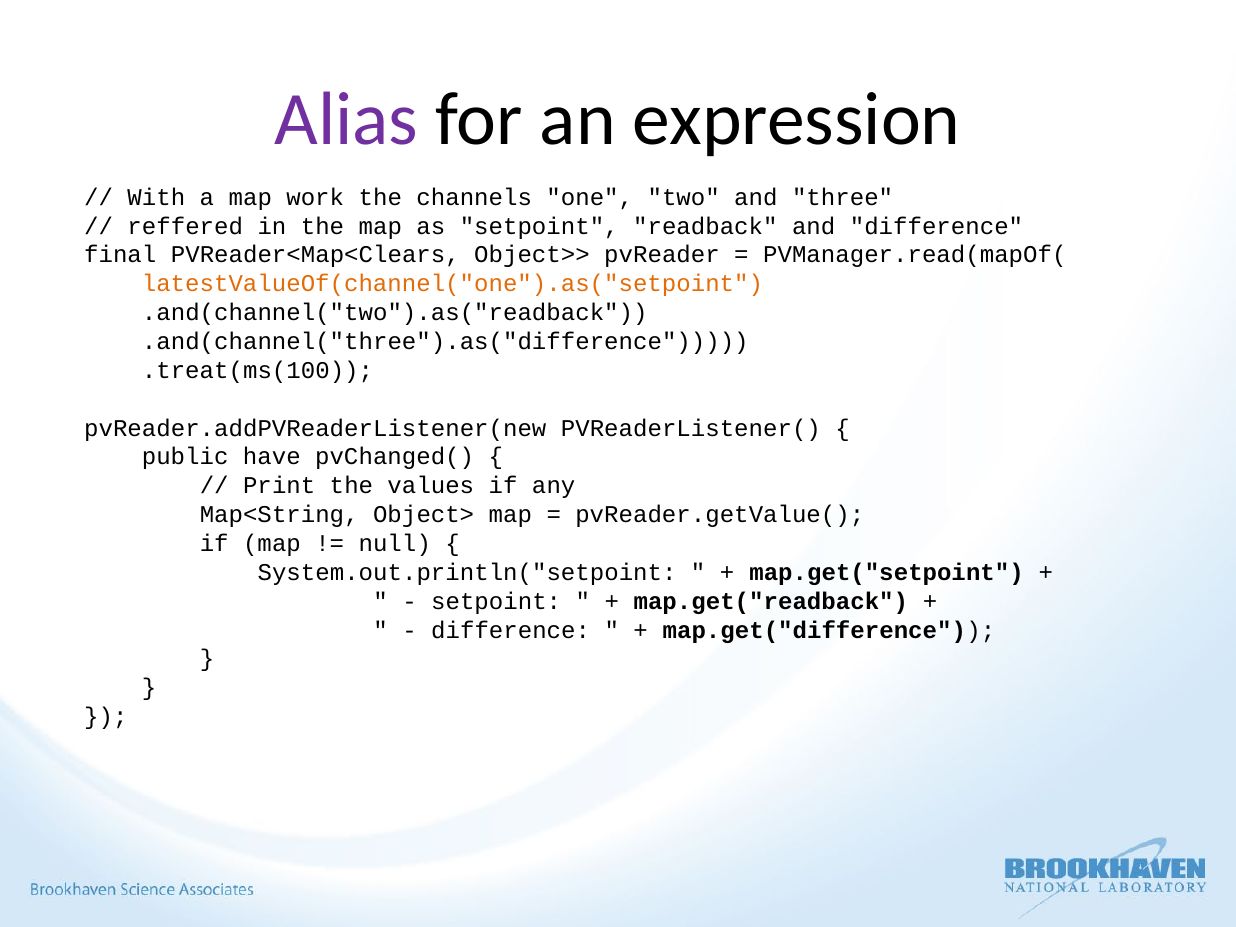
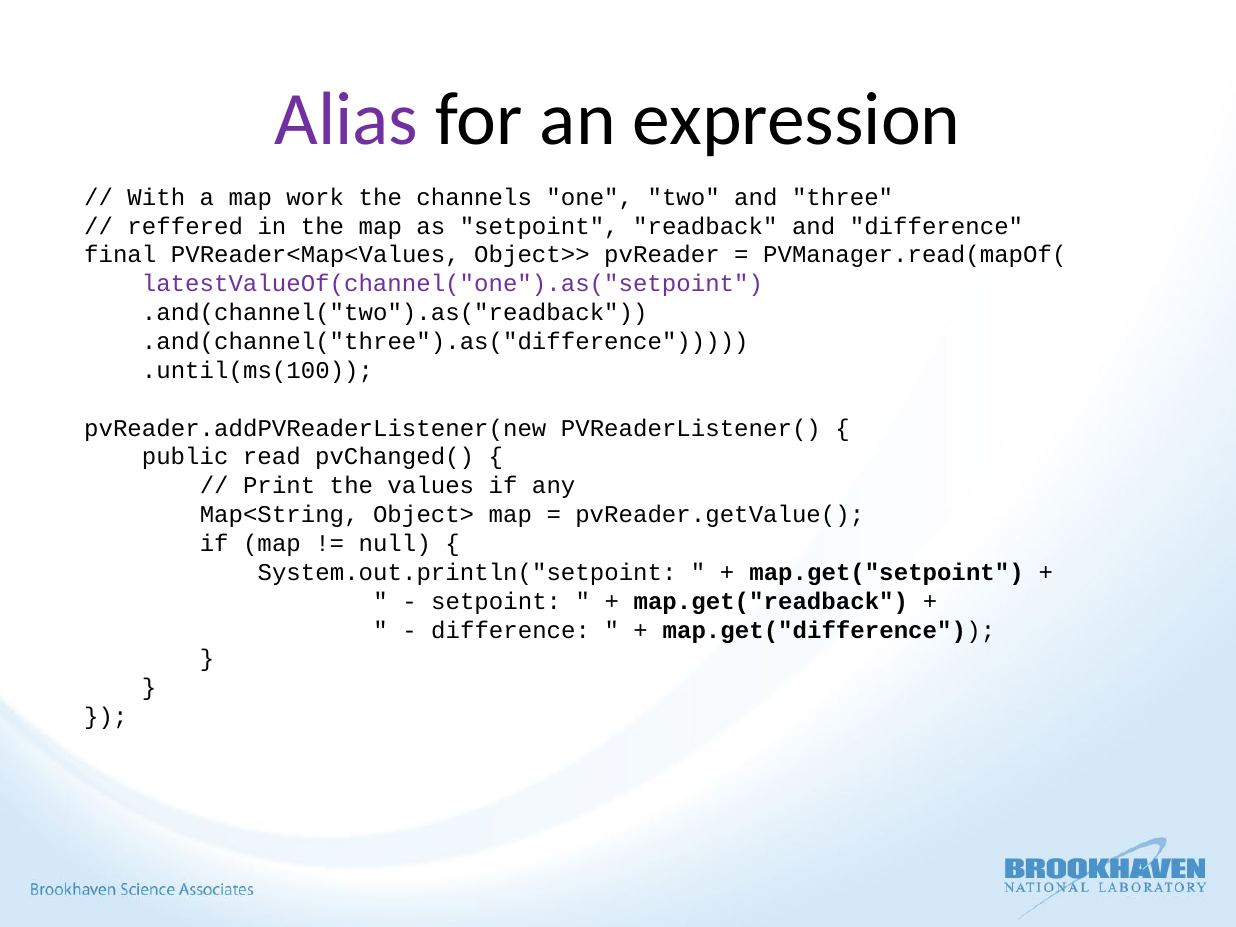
PVReader<Map<Clears: PVReader<Map<Clears -> PVReader<Map<Values (315, 255)
latestValueOf(channel("one").as("setpoint colour: orange -> purple (452, 284)
.treat(ms(100: .treat(ms(100 -> .until(ms(100 (257, 370)
have: have -> read (272, 457)
